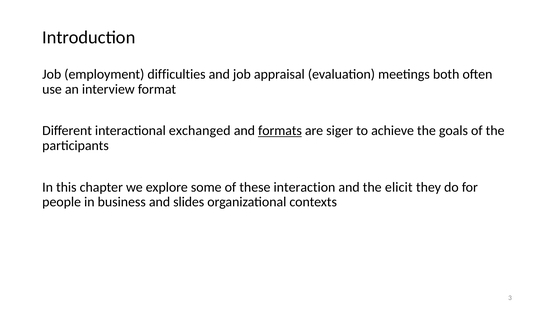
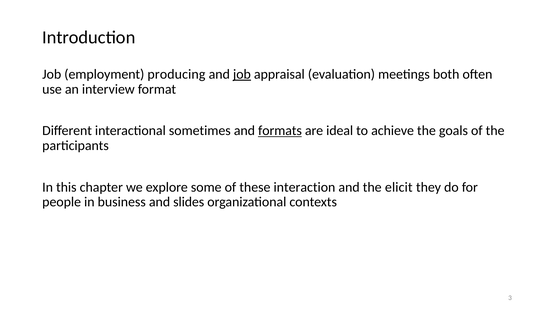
difficulties: difficulties -> producing (176, 74)
job underline: none -> present (242, 74)
exchanged: exchanged -> sometimes (200, 130)
siger: siger -> ideal (340, 130)
